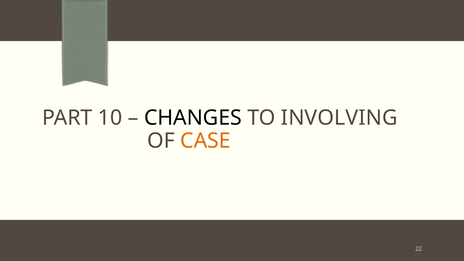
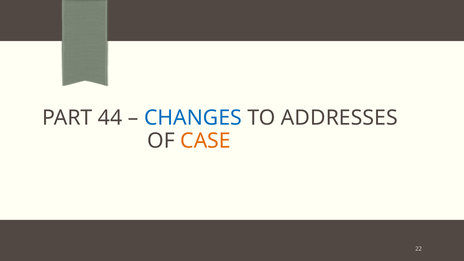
10: 10 -> 44 (110, 118)
CHANGES colour: black -> blue (193, 118)
INVOLVING: INVOLVING -> ADDRESSES (339, 118)
